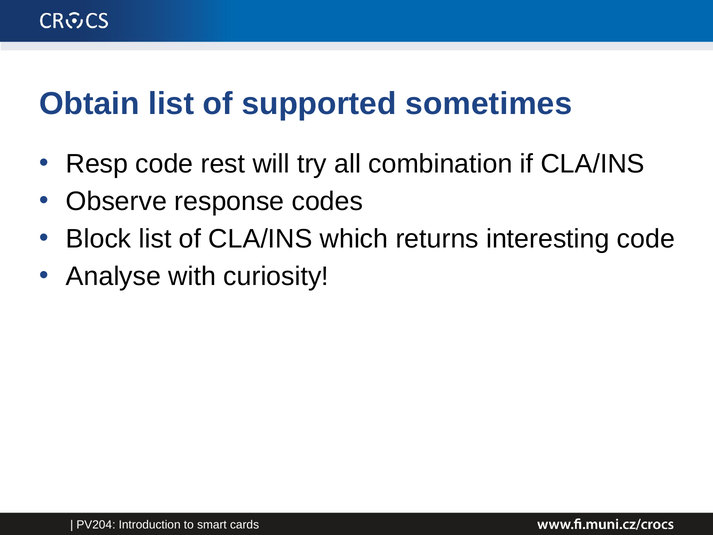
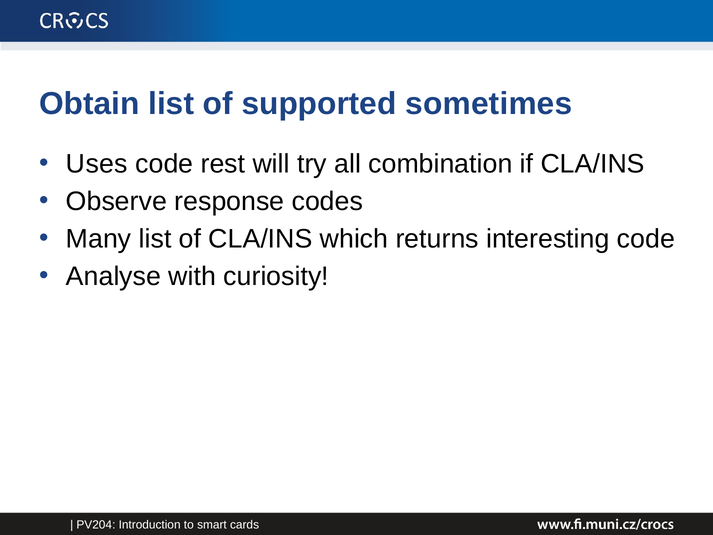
Resp: Resp -> Uses (97, 164)
Block: Block -> Many (99, 239)
